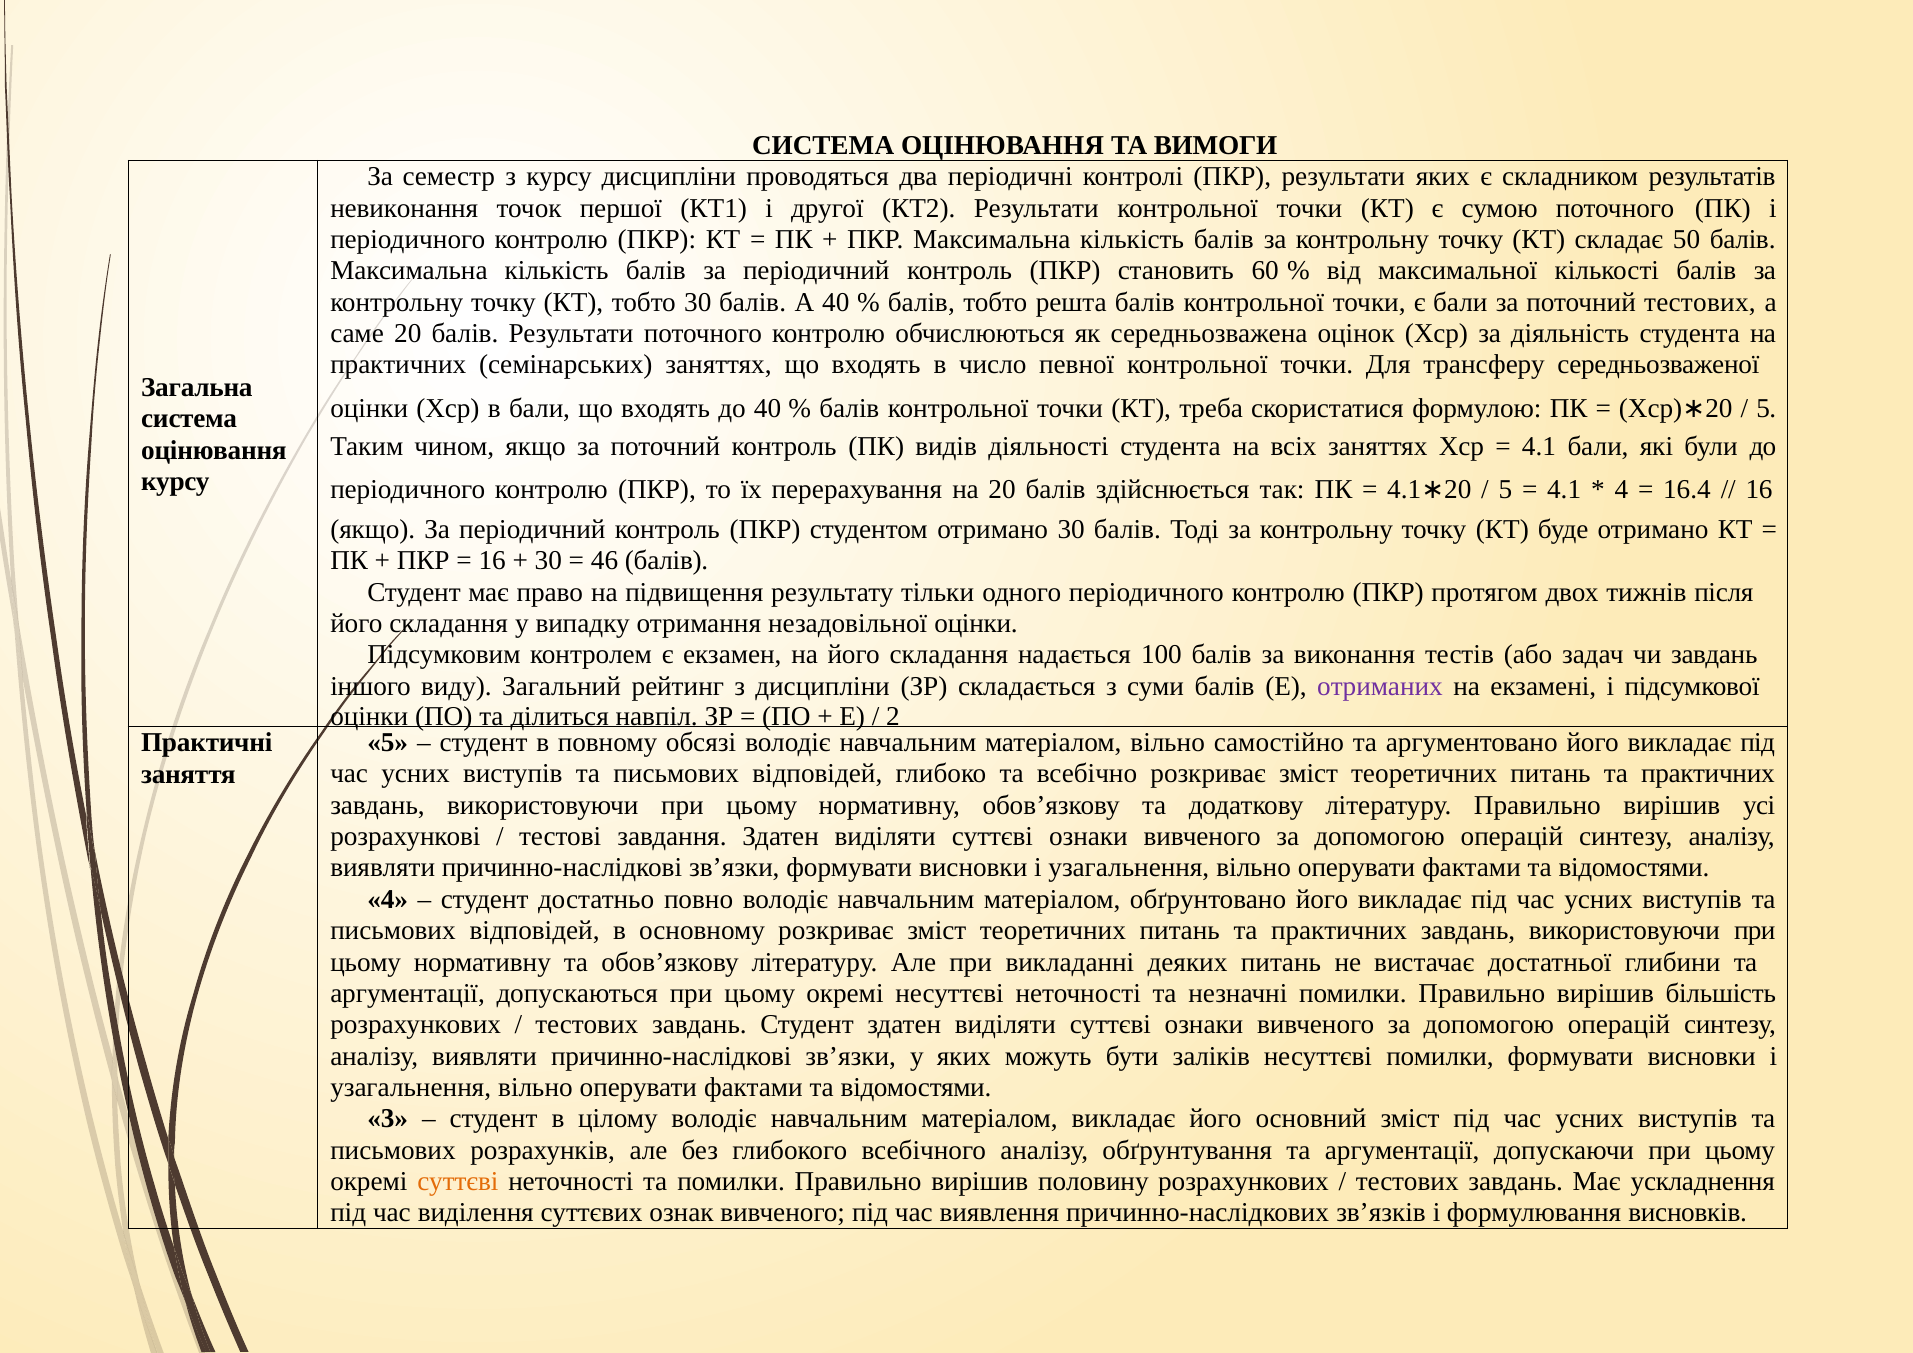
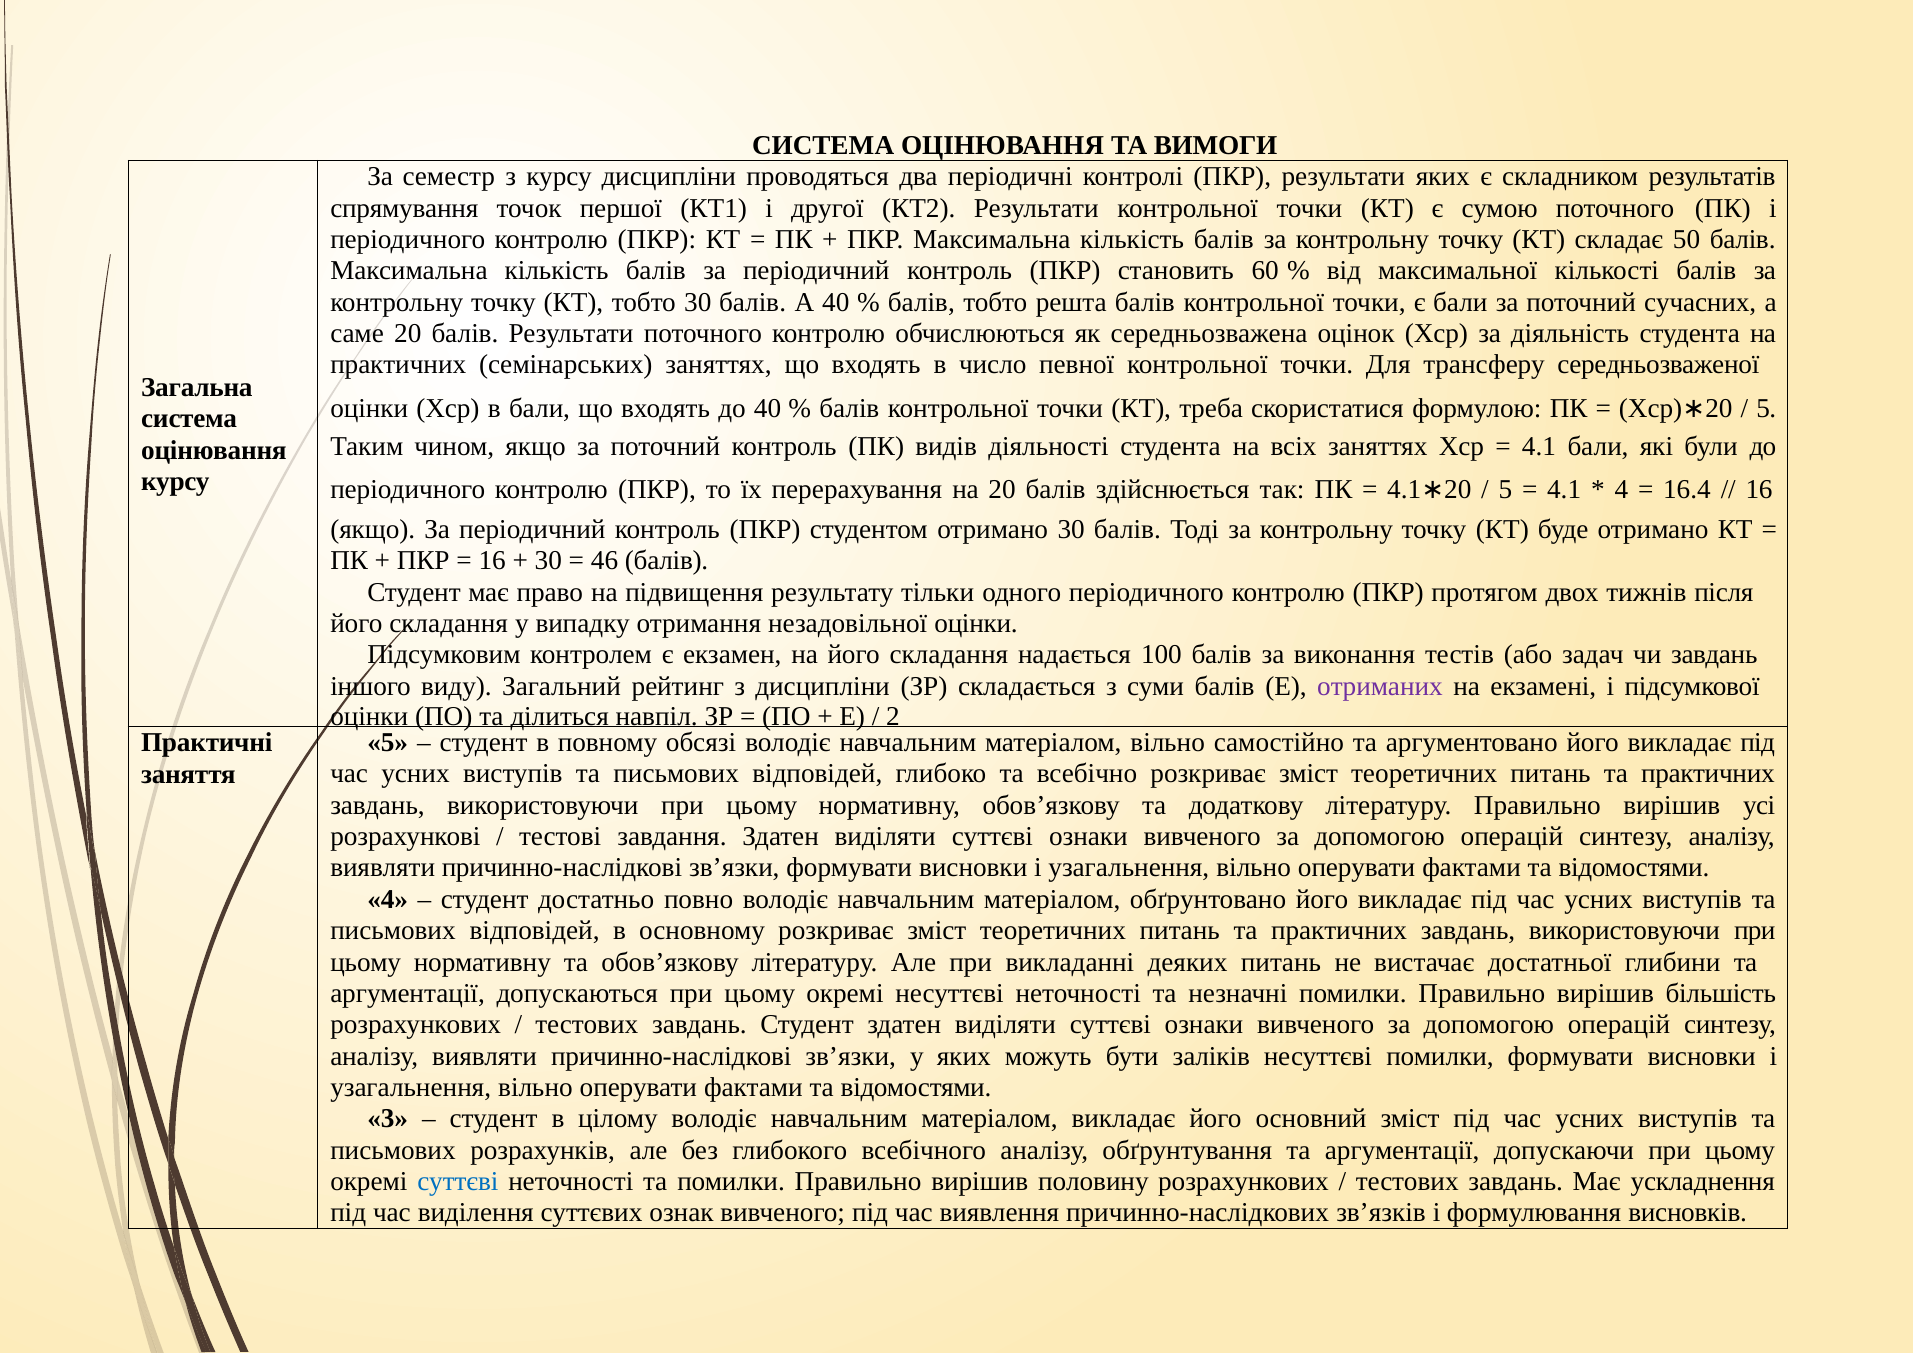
невиконання: невиконання -> спрямування (404, 208)
поточний тестових: тестових -> сучасних (1700, 302)
суттєві colour: orange -> blue (458, 1182)
